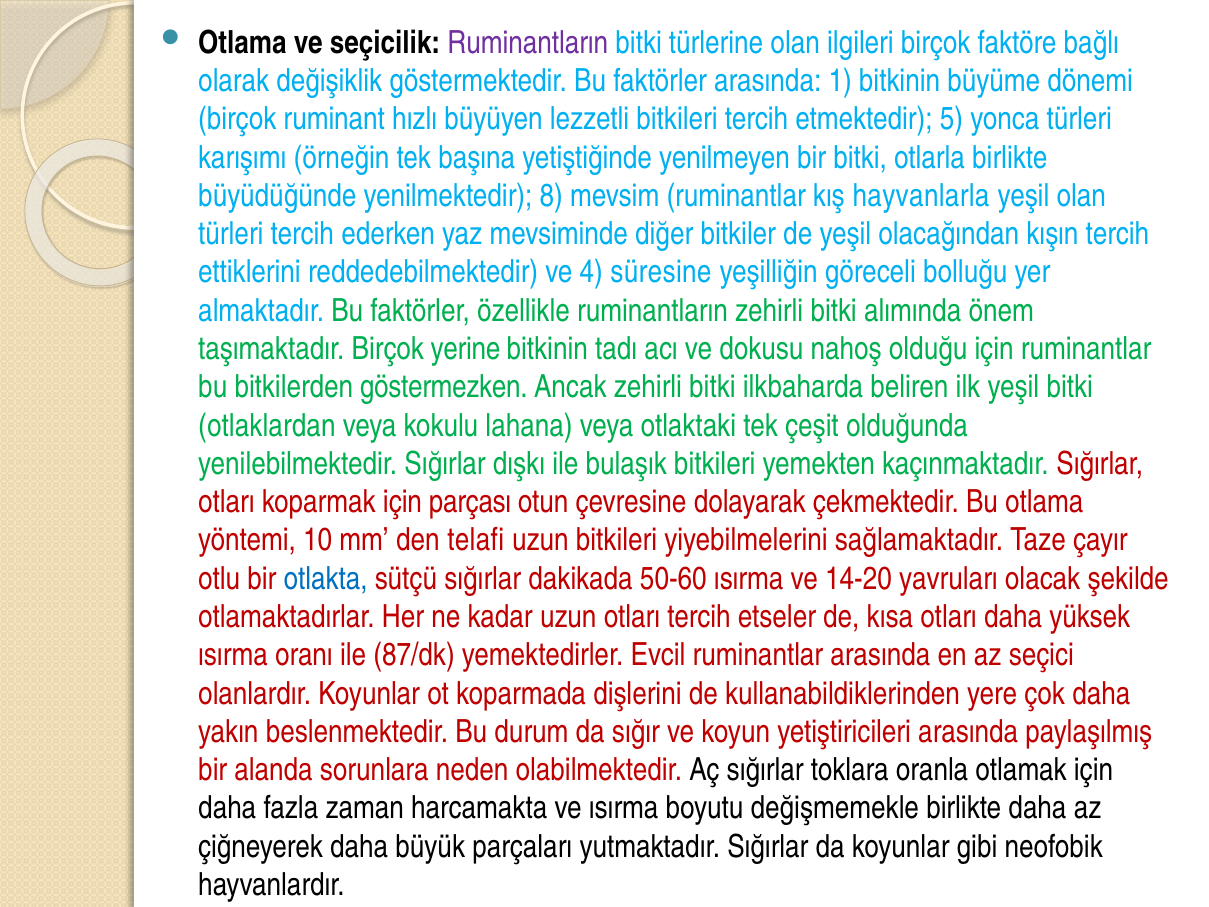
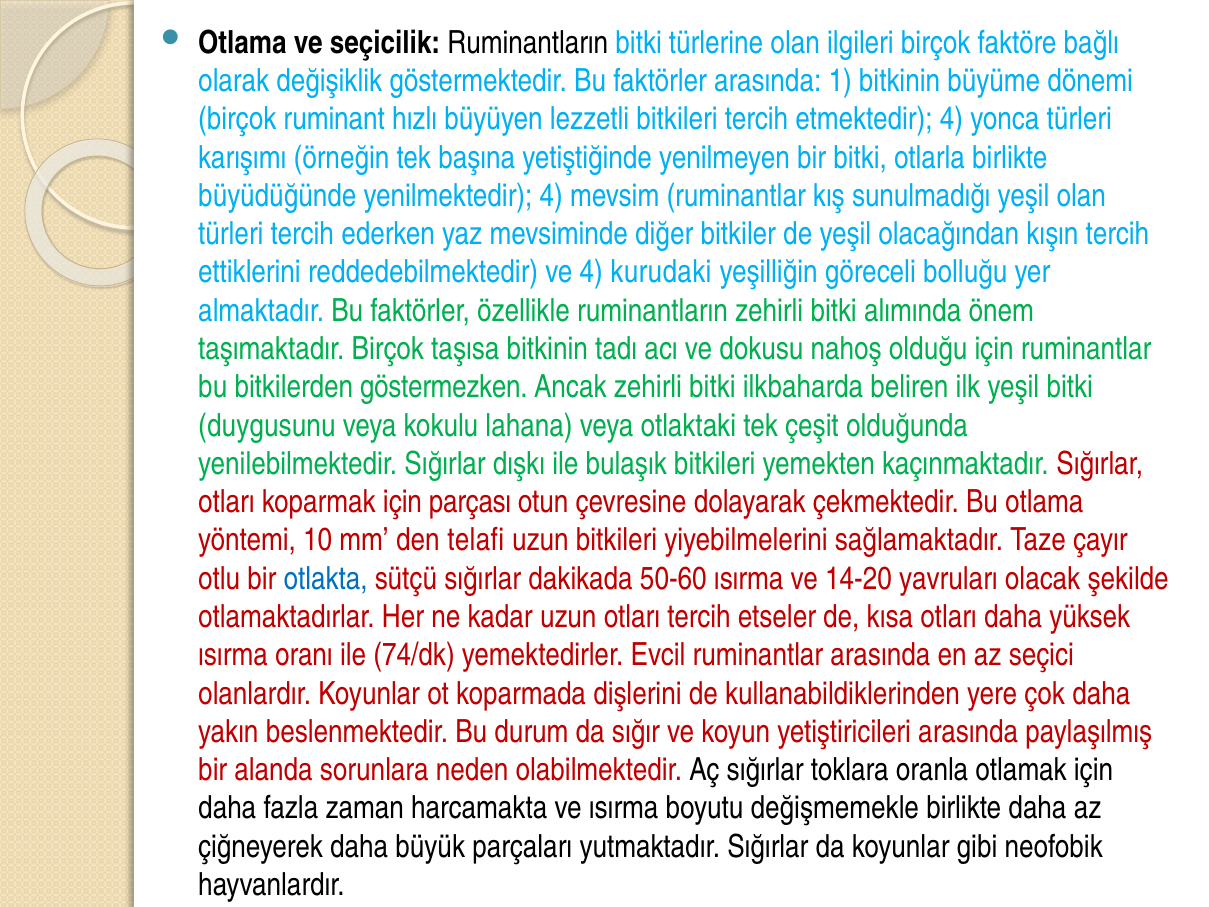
Ruminantların colour: purple -> black (528, 43)
etmektedir 5: 5 -> 4 (951, 119)
yenilmektedir 8: 8 -> 4 (551, 196)
hayvanlarla: hayvanlarla -> sunulmadığı (921, 196)
süresine: süresine -> kurudaki (661, 272)
yerine: yerine -> taşısa (465, 349)
otlaklardan: otlaklardan -> duygusunu (267, 425)
87/dk: 87/dk -> 74/dk (414, 655)
